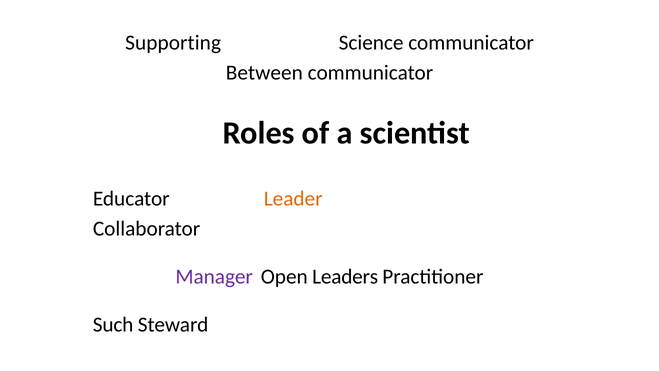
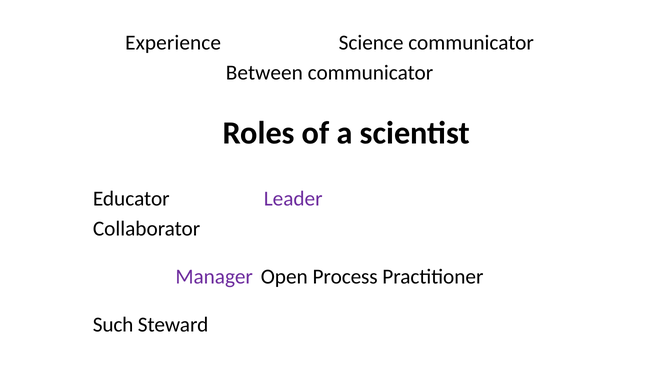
Supporting: Supporting -> Experience (173, 43)
Leader colour: orange -> purple (293, 199)
Leaders: Leaders -> Process (345, 276)
